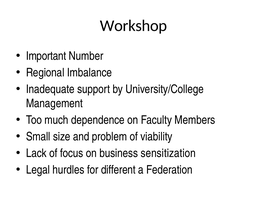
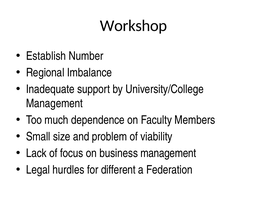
Important: Important -> Establish (46, 56)
business sensitization: sensitization -> management (168, 153)
